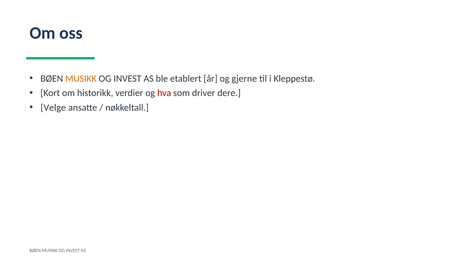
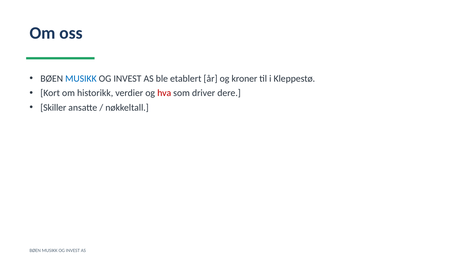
MUSIKK colour: orange -> blue (81, 79)
gjerne: gjerne -> kroner (244, 79)
Velge: Velge -> Skiller (53, 108)
